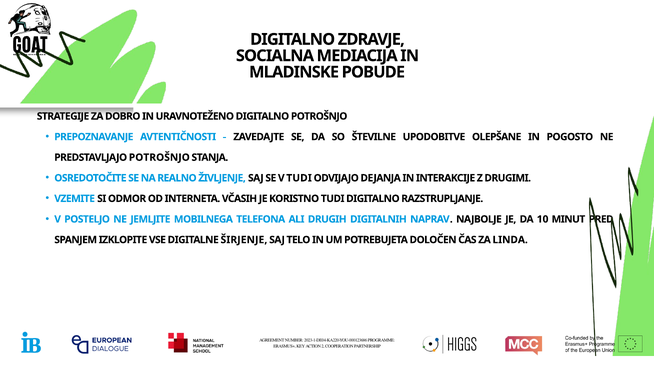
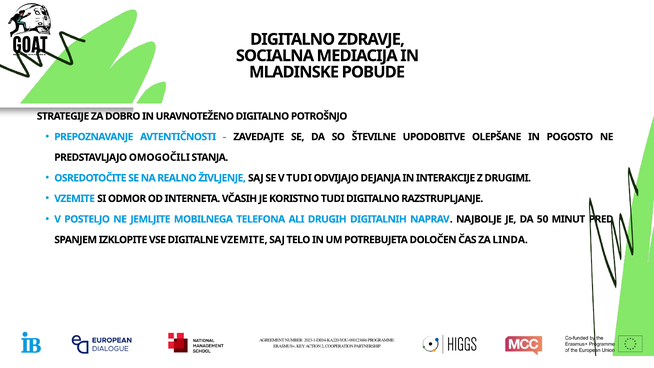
PREDSTAVLJAJO POTROŠNJO: POTROŠNJO -> OMOGOČILI (159, 157)
10: 10 -> 50 (543, 219)
DIGITALNE ŠIRJENJE: ŠIRJENJE -> VZEMITE (244, 240)
